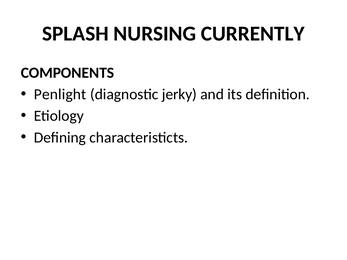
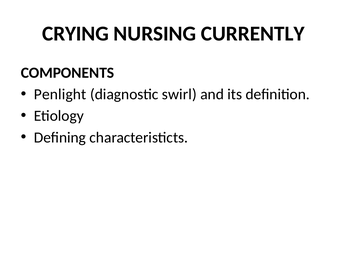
SPLASH: SPLASH -> CRYING (75, 34)
jerky: jerky -> swirl (179, 94)
